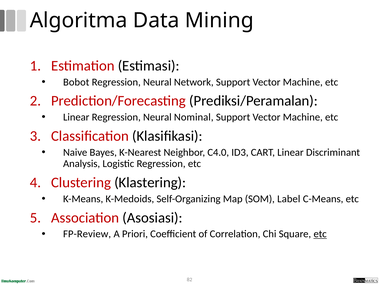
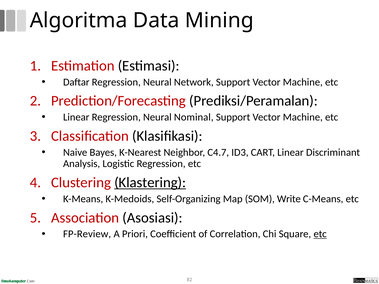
Bobot: Bobot -> Daftar (76, 82)
C4.0: C4.0 -> C4.7 (218, 152)
Klastering underline: none -> present (150, 183)
Label: Label -> Write (289, 199)
